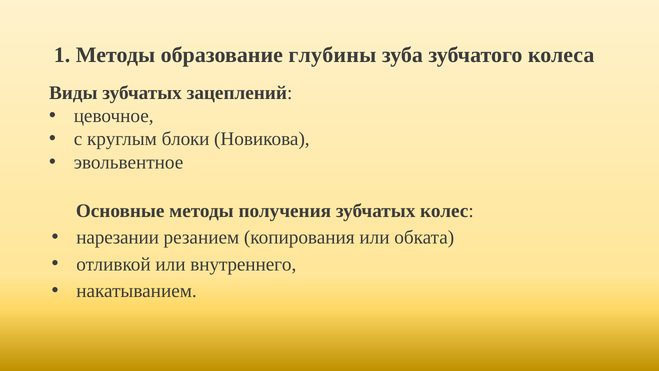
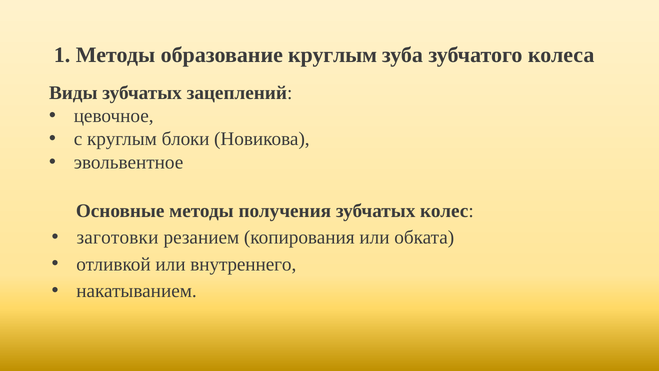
образование глубины: глубины -> круглым (333, 55)
нарезании: нарезании -> заготовки (118, 237)
